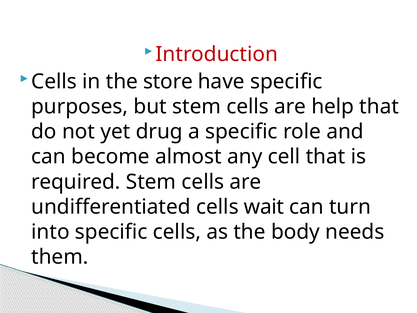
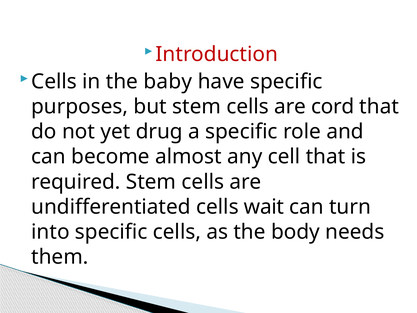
store: store -> baby (168, 82)
help: help -> cord (333, 107)
